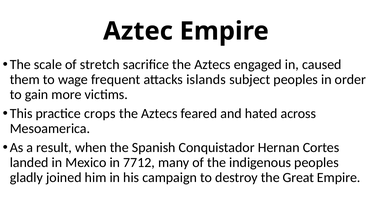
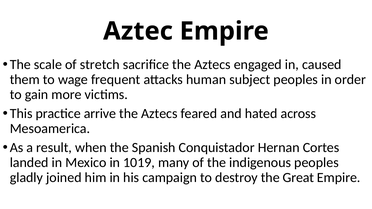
islands: islands -> human (206, 80)
crops: crops -> arrive (100, 114)
7712: 7712 -> 1019 (139, 163)
